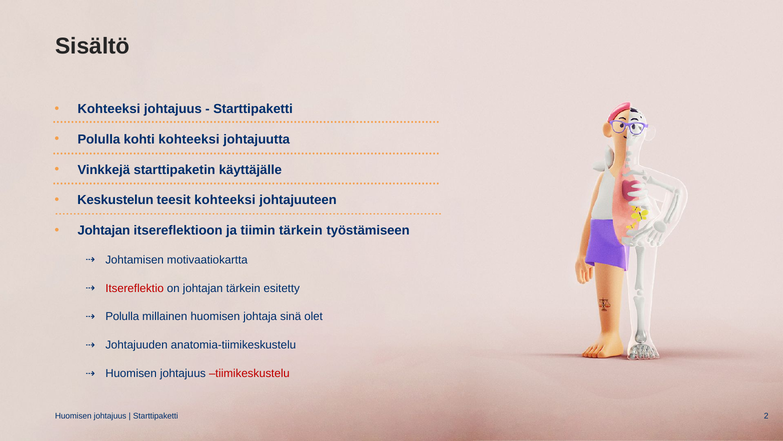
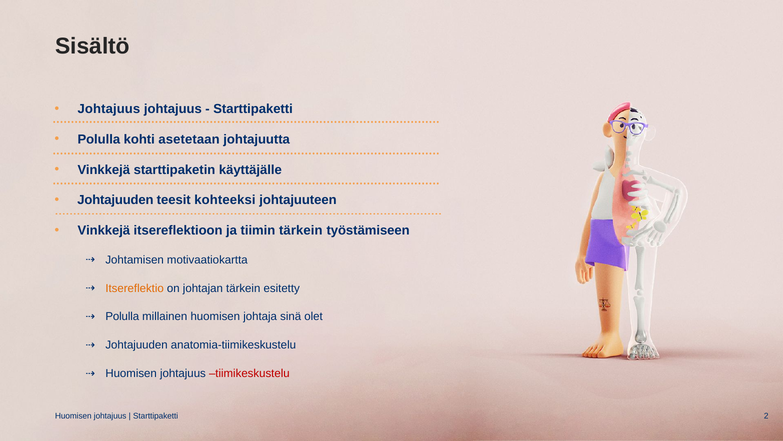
Kohteeksi: Kohteeksi -> Johtajuus (109, 109)
kohti kohteeksi: kohteeksi -> asetetaan (189, 139)
Keskustelun: Keskustelun -> Johtajuuden (115, 200)
Johtajan: Johtajan -> Vinkkejä (104, 230)
Itsereflektio colour: red -> orange (135, 288)
